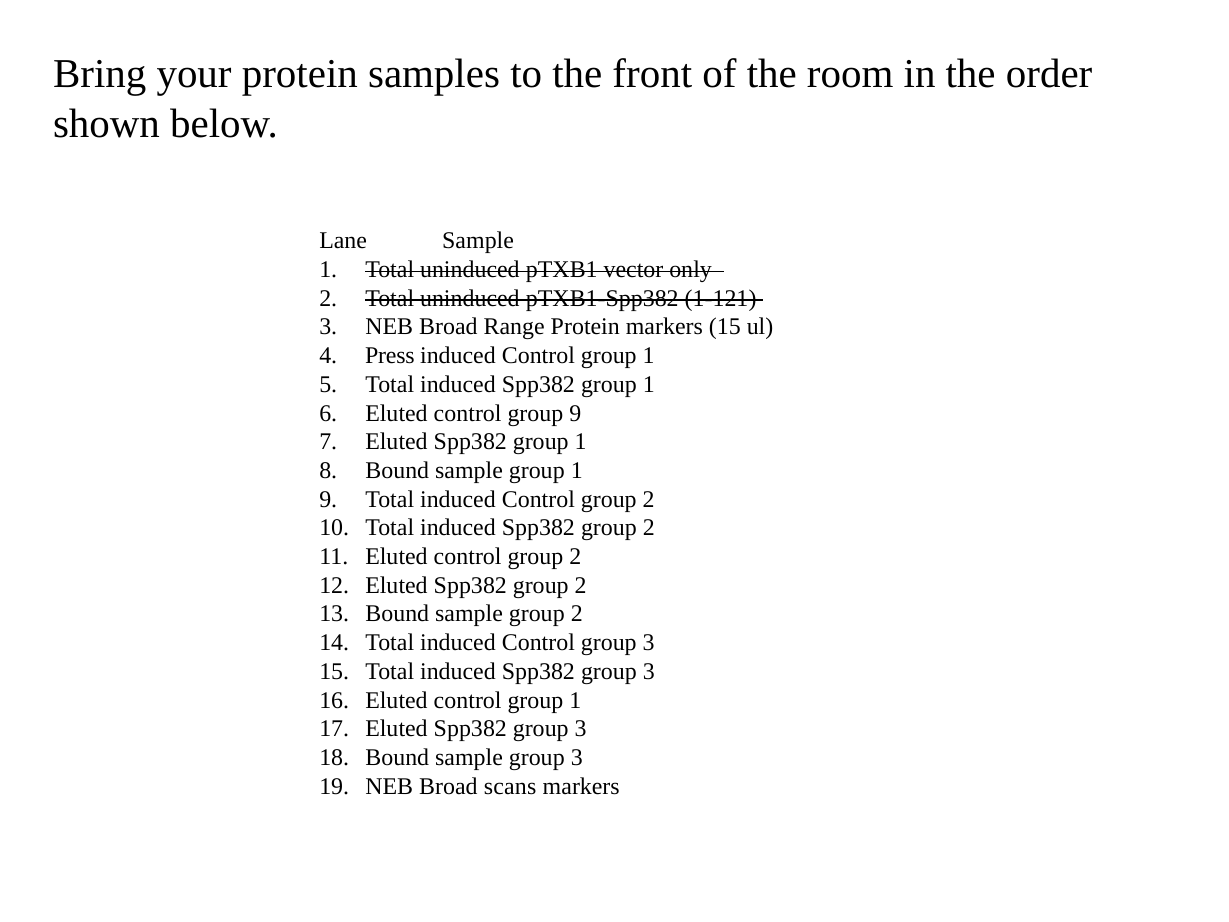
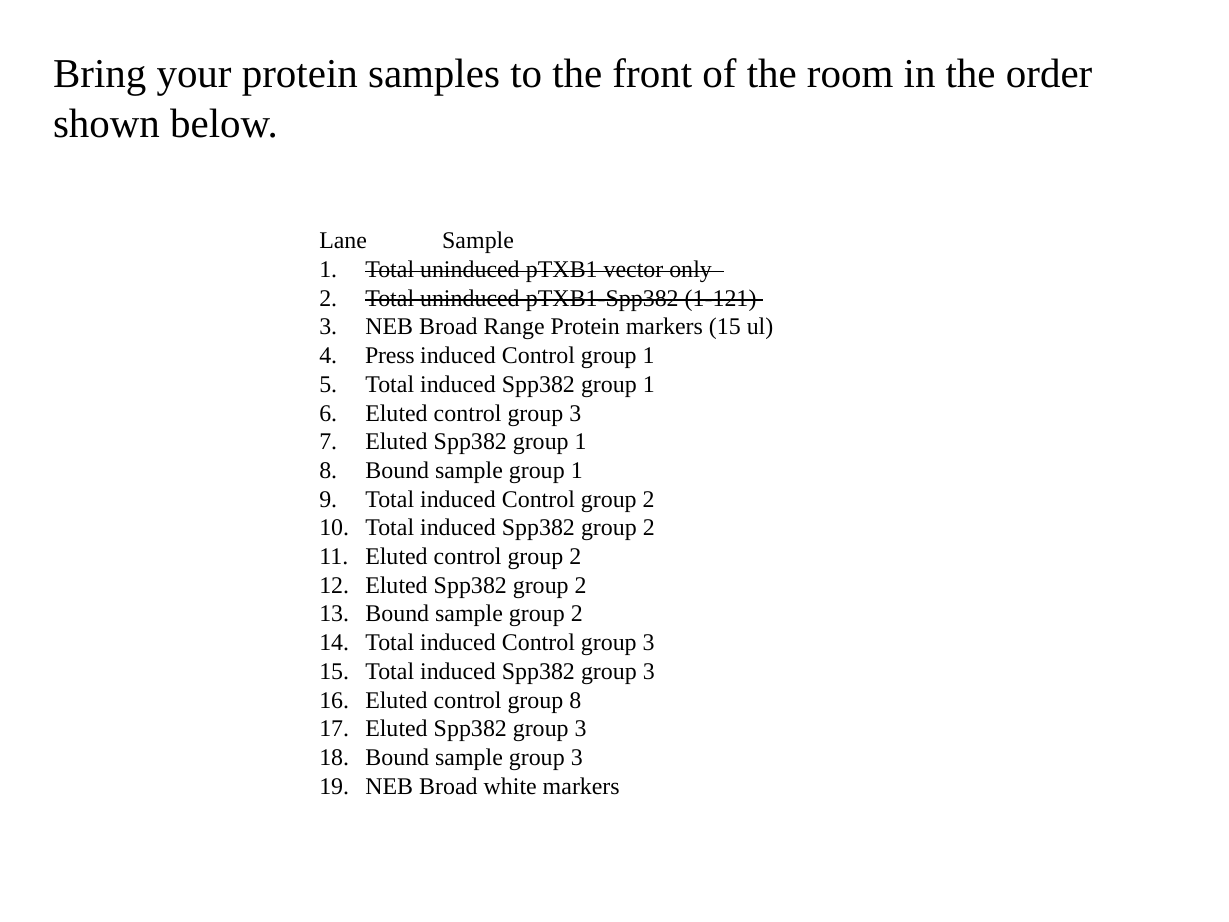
Eluted control group 9: 9 -> 3 (575, 413)
Eluted control group 1: 1 -> 8 (575, 700)
scans: scans -> white (510, 786)
